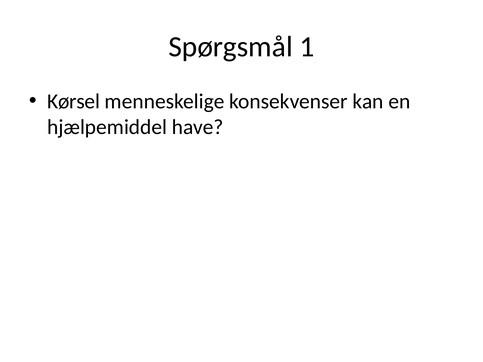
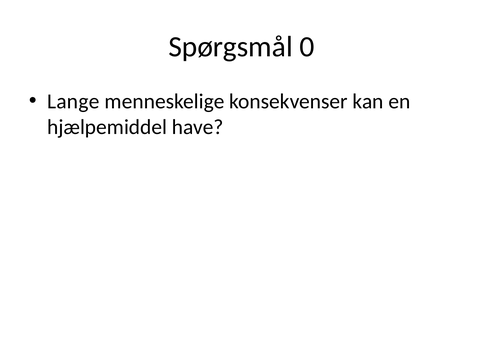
1: 1 -> 0 (307, 47)
Kørsel: Kørsel -> Lange (73, 101)
